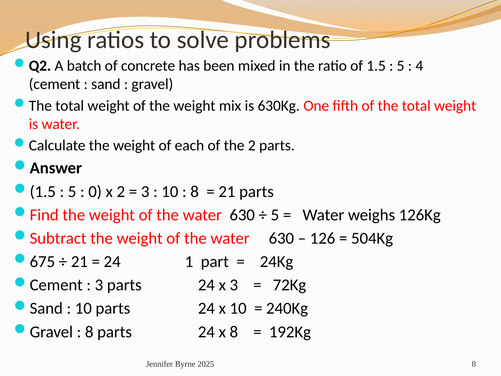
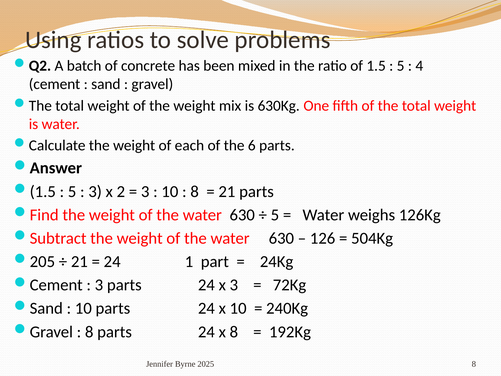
the 2: 2 -> 6 (252, 145)
0: 0 -> 3 (95, 191)
675: 675 -> 205 (42, 262)
